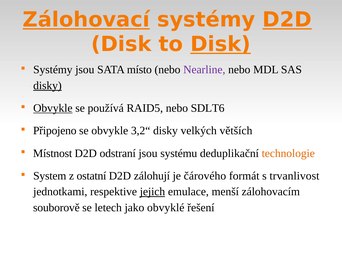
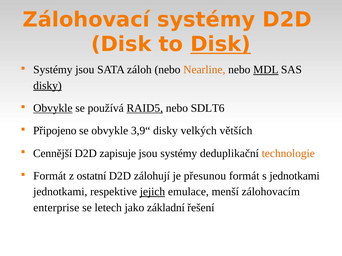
Zálohovací underline: present -> none (86, 20)
D2D underline: present -> none (287, 20)
místo: místo -> záloh (139, 70)
Nearline colour: purple -> orange (204, 70)
MDL underline: none -> present (266, 70)
RAID5 underline: none -> present (145, 108)
3,2“: 3,2“ -> 3,9“ (141, 131)
Místnost: Místnost -> Cennější (53, 154)
odstraní: odstraní -> zapisuje (118, 154)
jsou systému: systému -> systémy (179, 154)
System: System -> Formát (50, 176)
čárového: čárového -> přesunou (205, 176)
s trvanlivost: trvanlivost -> jednotkami (295, 176)
souborově: souborově -> enterprise (56, 208)
obvyklé: obvyklé -> základní (166, 208)
